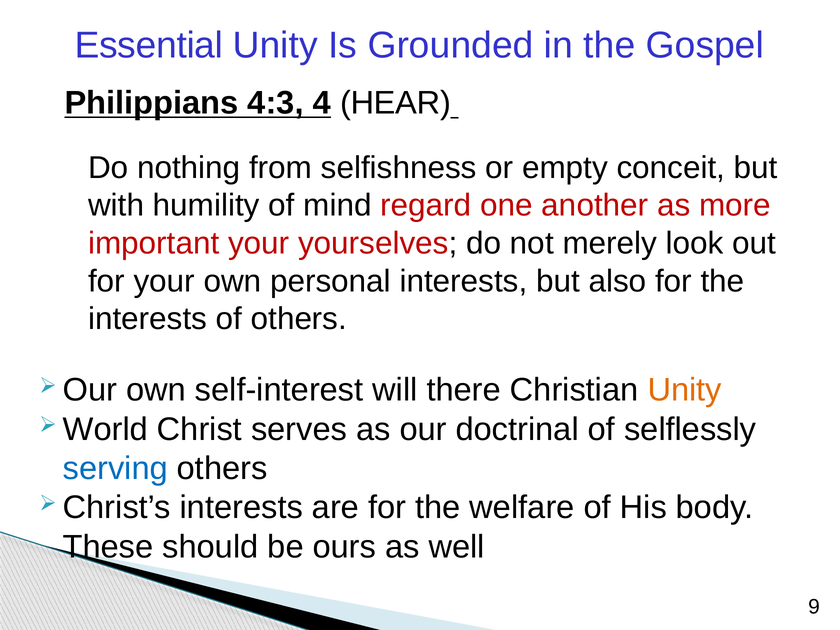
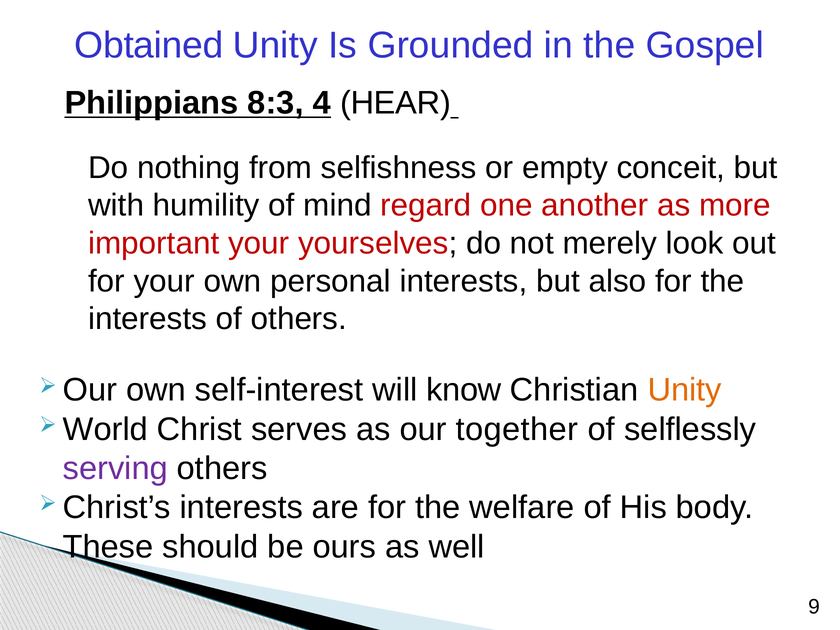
Essential: Essential -> Obtained (149, 45)
4:3: 4:3 -> 8:3 (276, 103)
there: there -> know (464, 390)
doctrinal: doctrinal -> together (517, 429)
serving colour: blue -> purple (115, 468)
